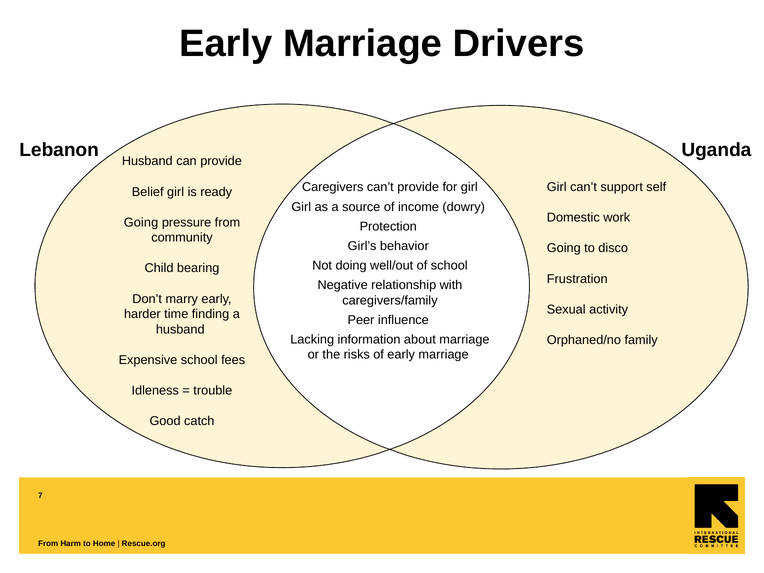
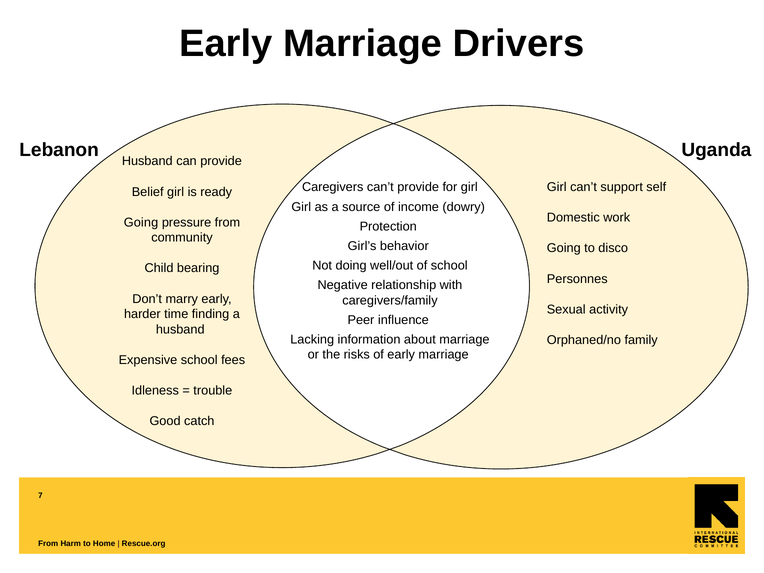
Frustration: Frustration -> Personnes (577, 279)
